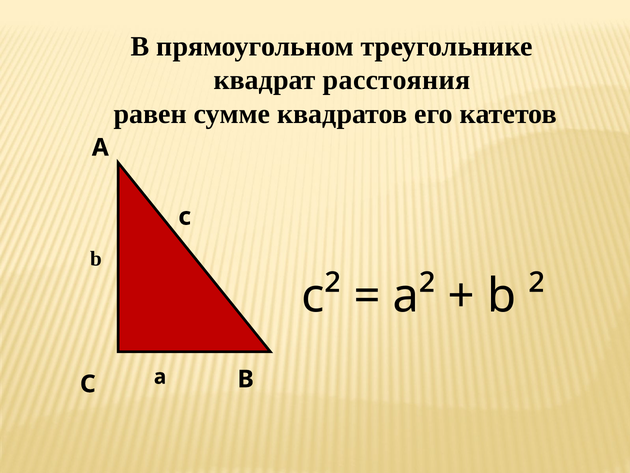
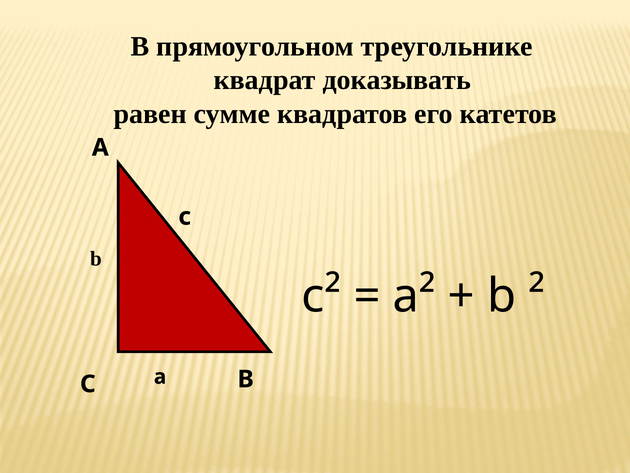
расстояния: расстояния -> доказывать (397, 80)
